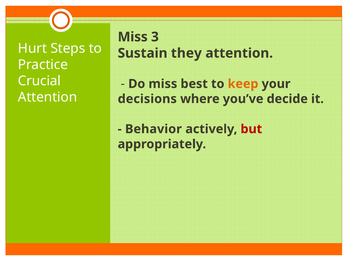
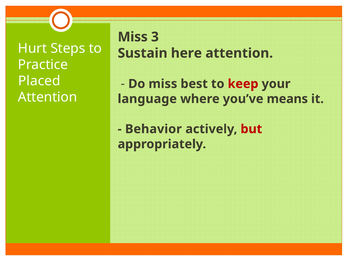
they: they -> here (186, 53)
Crucial: Crucial -> Placed (39, 81)
keep colour: orange -> red (243, 84)
decisions: decisions -> language (147, 99)
decide: decide -> means (287, 99)
